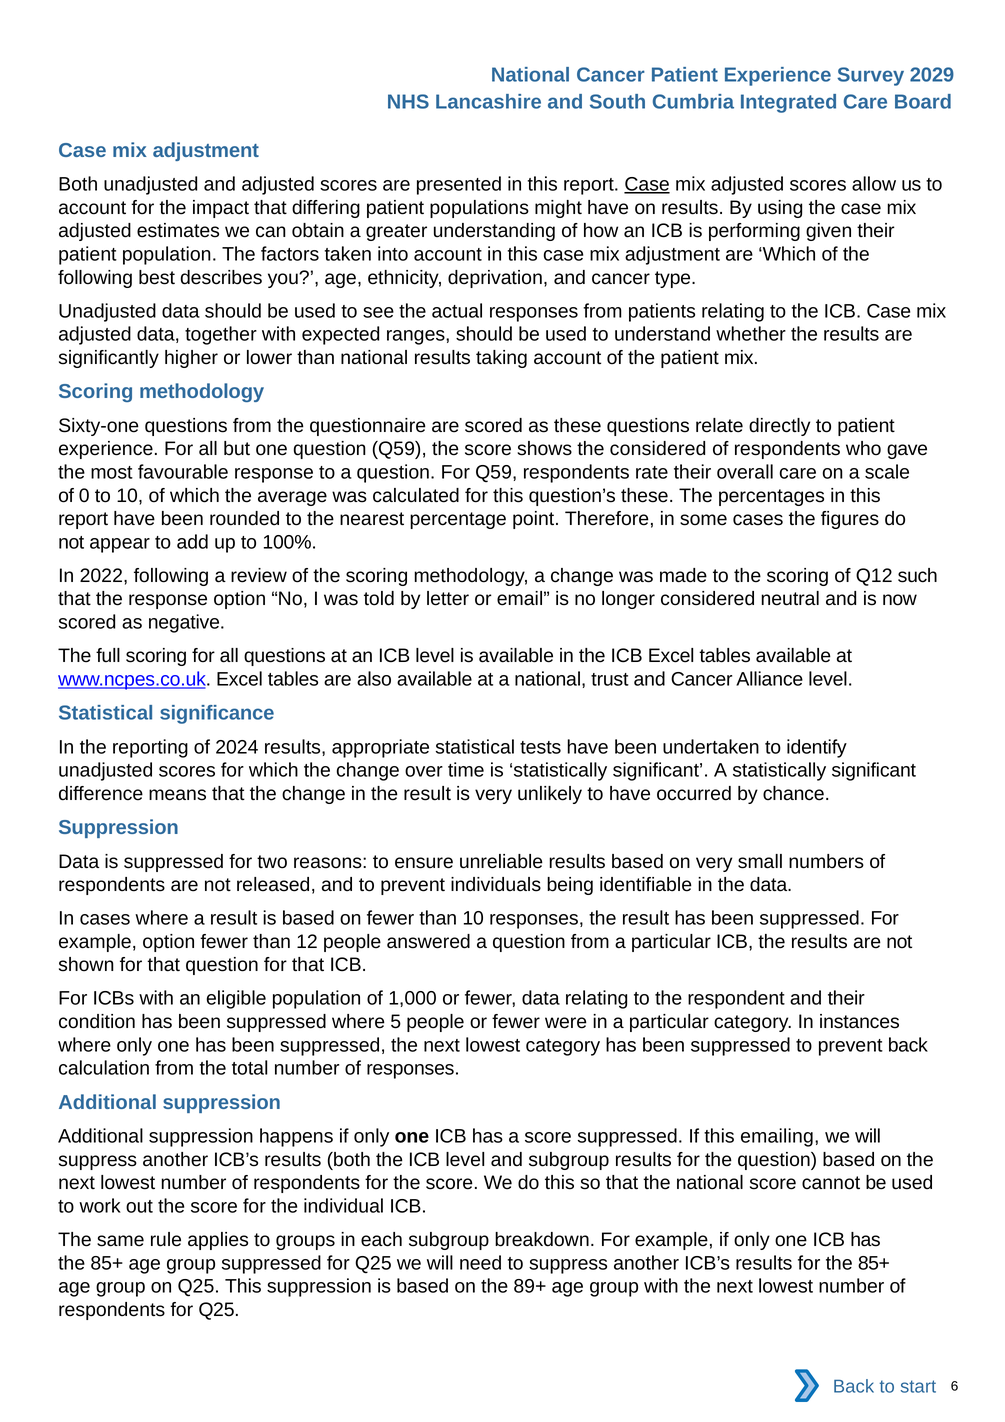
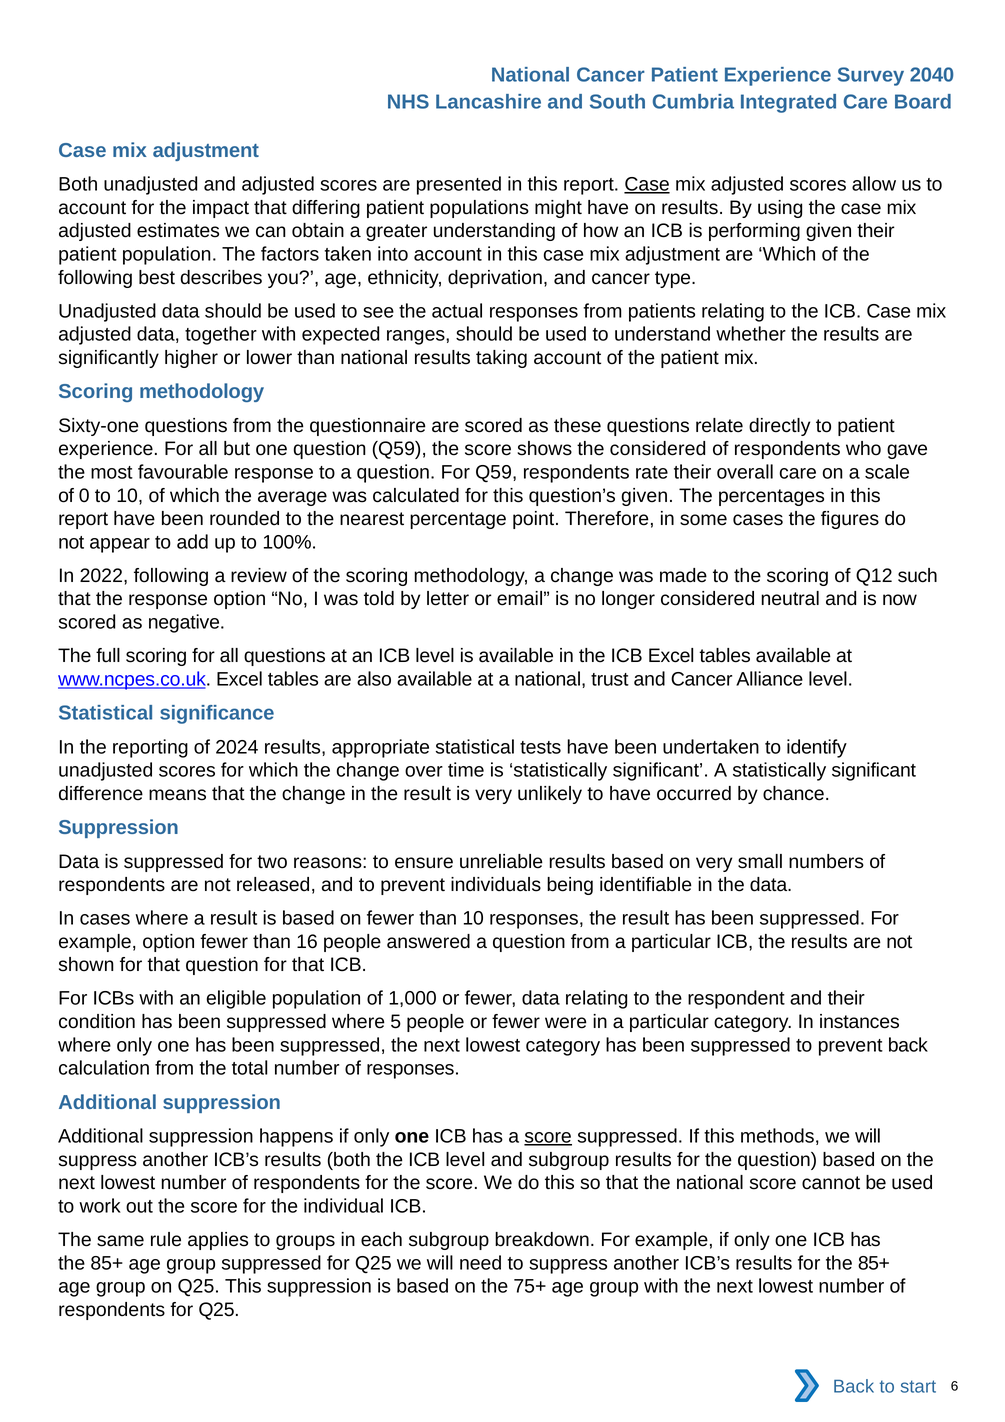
2029: 2029 -> 2040 (932, 75)
question’s these: these -> given (647, 496)
12: 12 -> 16 (307, 942)
score underline: none -> present (548, 1137)
emailing: emailing -> methods (780, 1137)
89+: 89+ -> 75+ (530, 1287)
